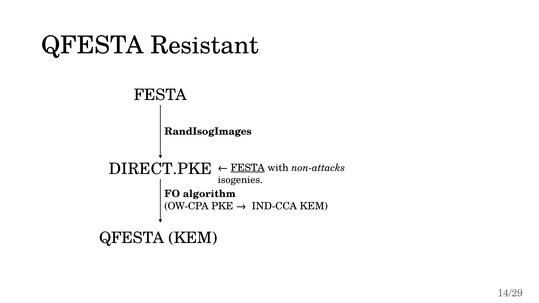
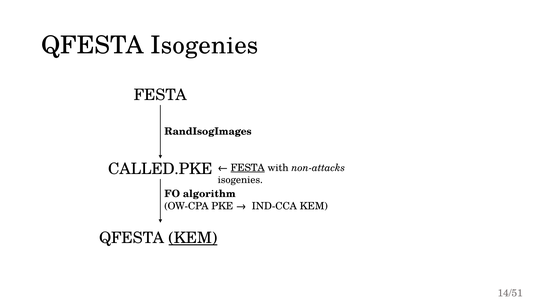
QFESTA Resistant: Resistant -> Isogenies (204, 45)
DIRECT.PKE: DIRECT.PKE -> CALLED.PKE (160, 169)
KEM underline: none -> present (193, 238)
14/29: 14/29 -> 14/51 (510, 293)
